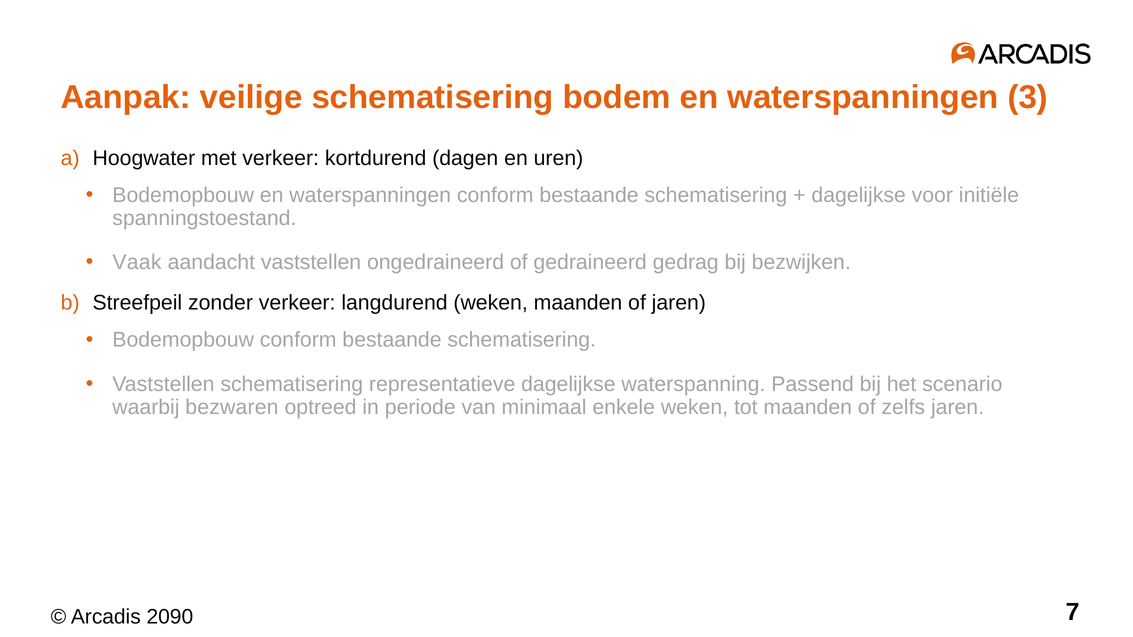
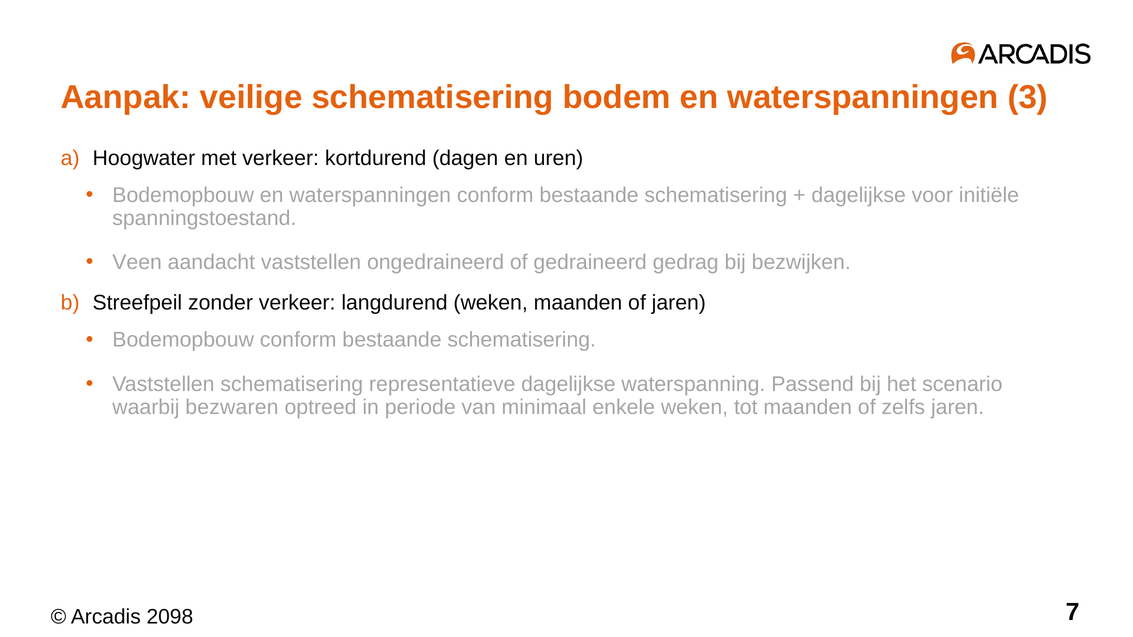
Vaak: Vaak -> Veen (137, 262)
2090: 2090 -> 2098 (170, 617)
